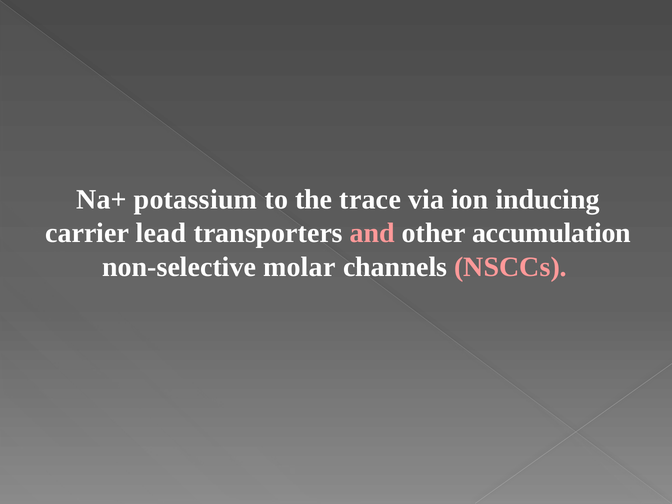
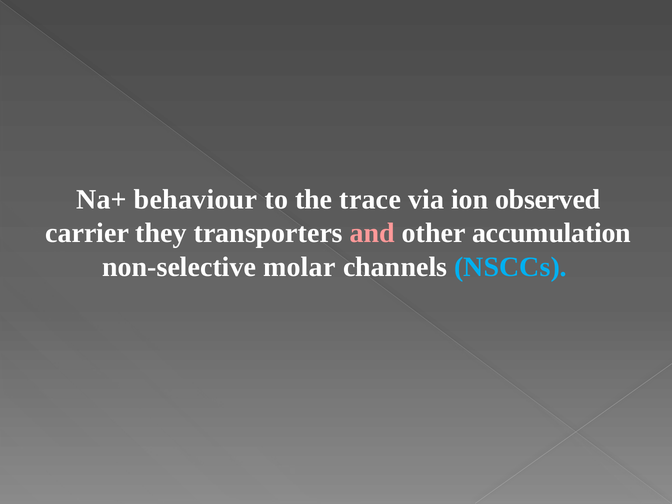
potassium: potassium -> behaviour (195, 200)
inducing: inducing -> observed (548, 200)
lead: lead -> they (161, 233)
NSCCs colour: pink -> light blue (511, 267)
